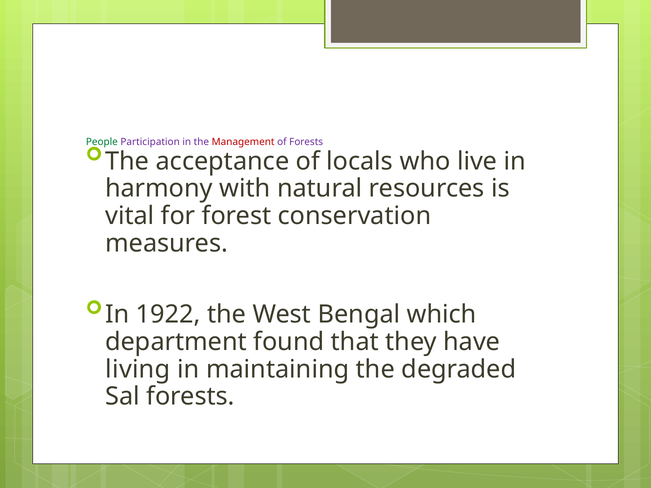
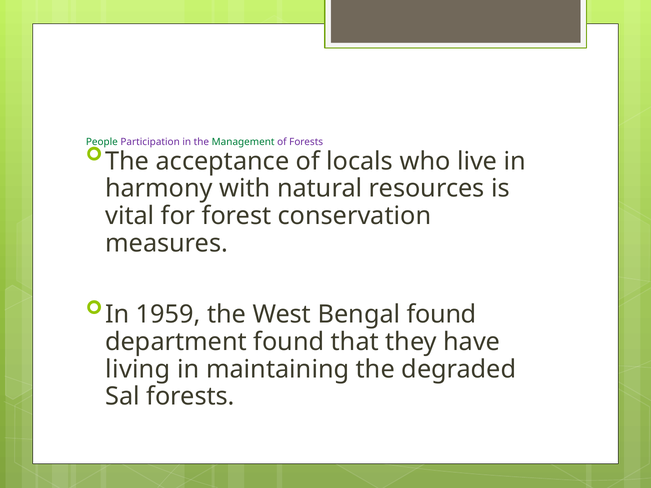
Management colour: red -> green (243, 142)
1922: 1922 -> 1959 (168, 315)
Bengal which: which -> found (442, 315)
